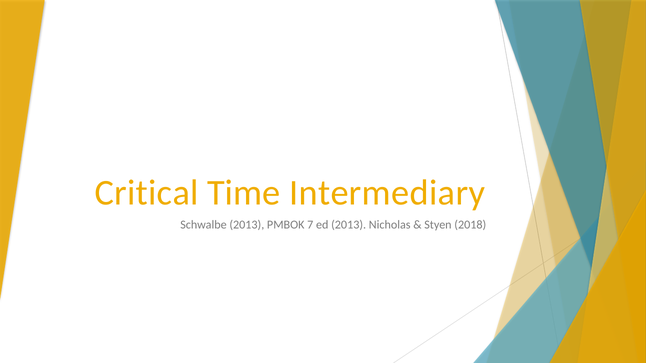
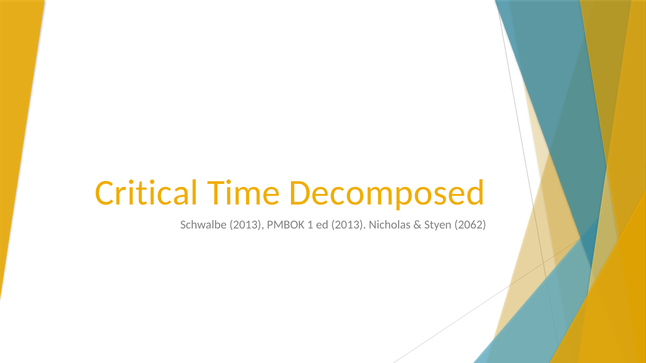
Intermediary: Intermediary -> Decomposed (387, 193)
7: 7 -> 1 (310, 225)
2018: 2018 -> 2062 (470, 225)
